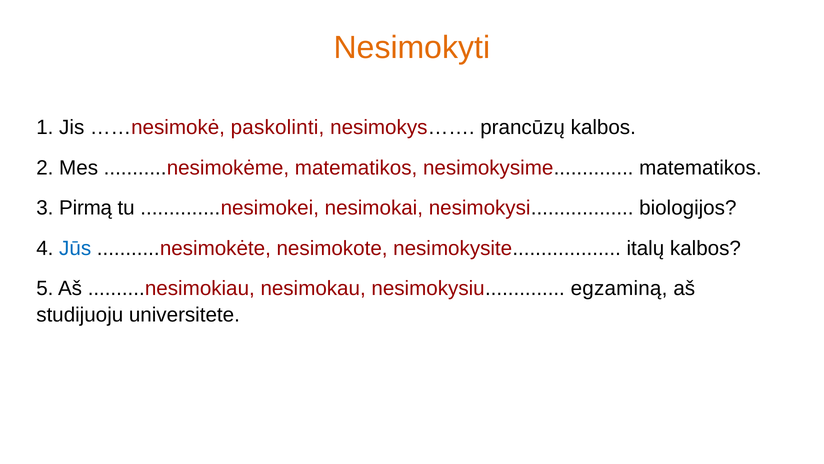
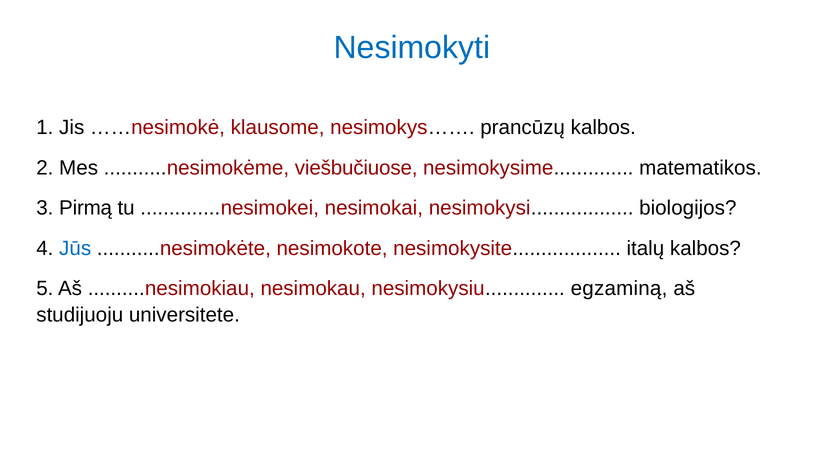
Nesimokyti colour: orange -> blue (412, 47)
paskolinti: paskolinti -> klausome (278, 127)
...........nesimokėme matematikos: matematikos -> viešbučiuose (356, 168)
